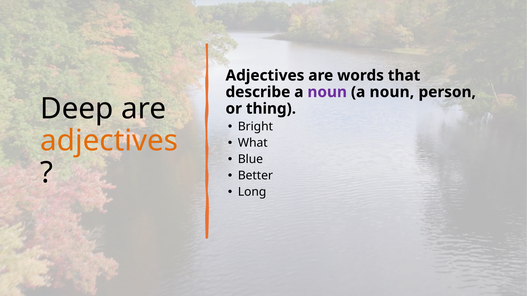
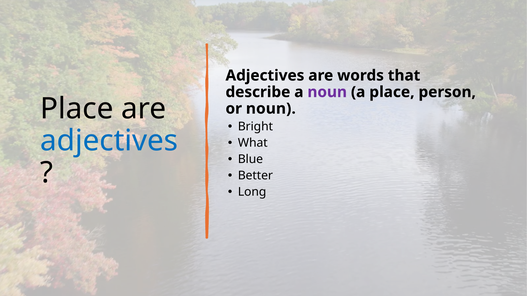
noun: noun -> place (392, 92)
Deep: Deep -> Place (77, 109)
or thing: thing -> noun (271, 109)
adjectives colour: orange -> blue (109, 141)
